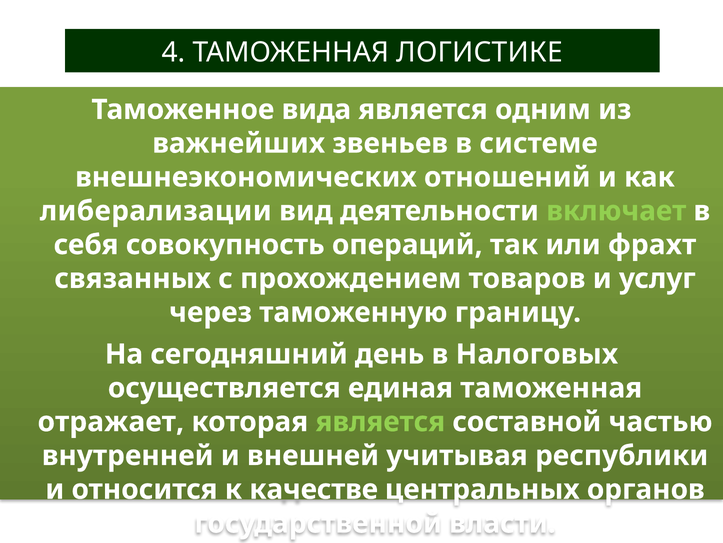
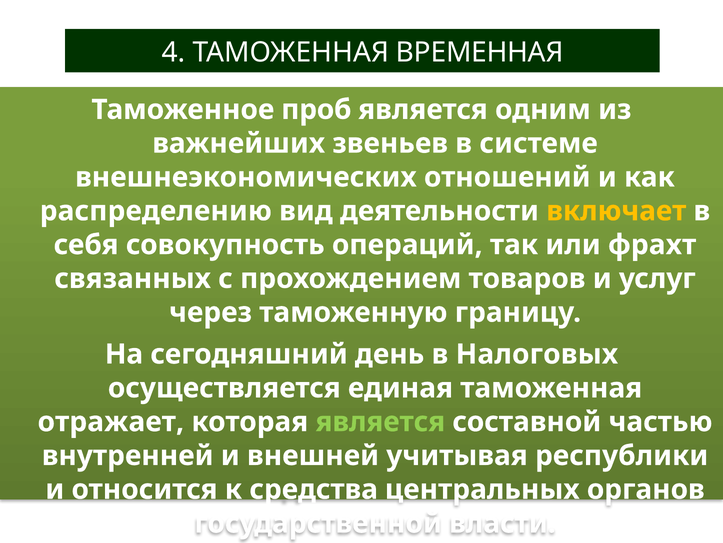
ЛОГИСТИКЕ: ЛОГИСТИКЕ -> ВРЕМЕННАЯ (480, 53)
вида: вида -> проб (316, 109)
либерализации: либерализации -> распределению (156, 211)
включает colour: light green -> yellow (616, 211)
качестве: качестве -> средства (314, 489)
